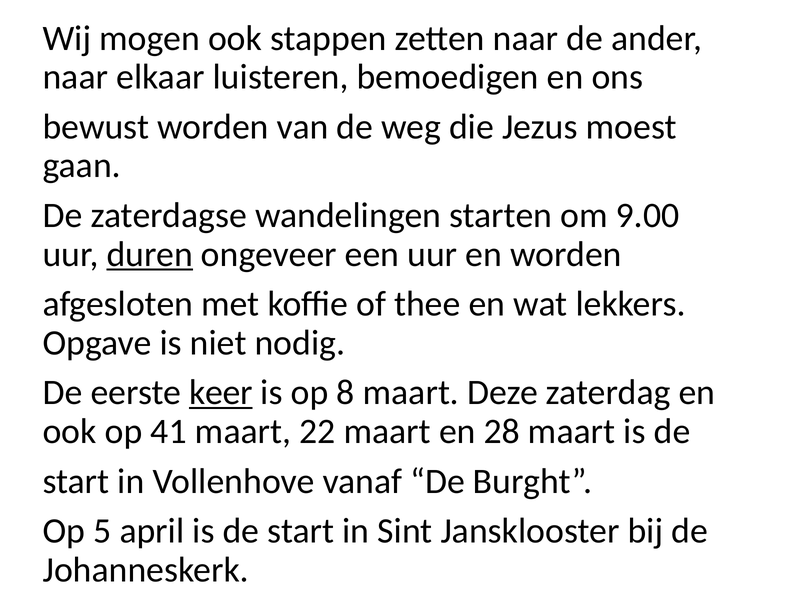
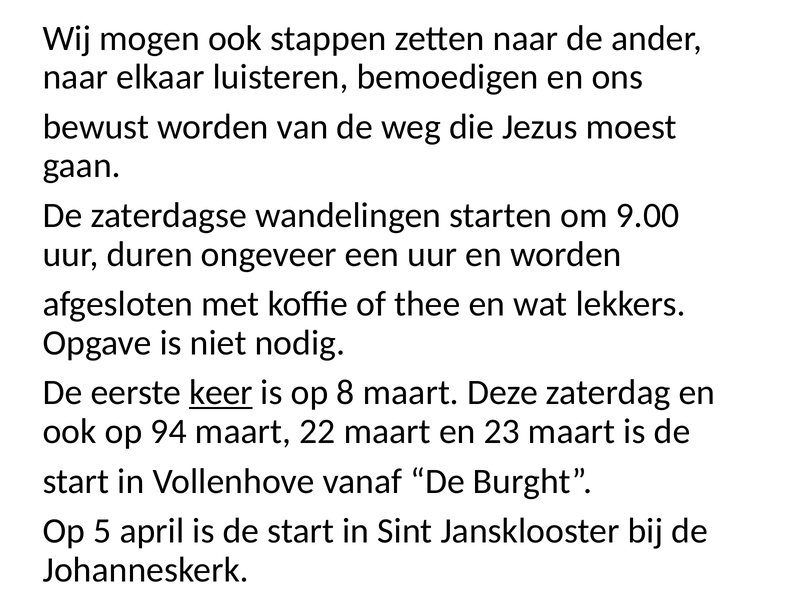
duren underline: present -> none (150, 254)
41: 41 -> 94 (169, 431)
28: 28 -> 23 (502, 431)
